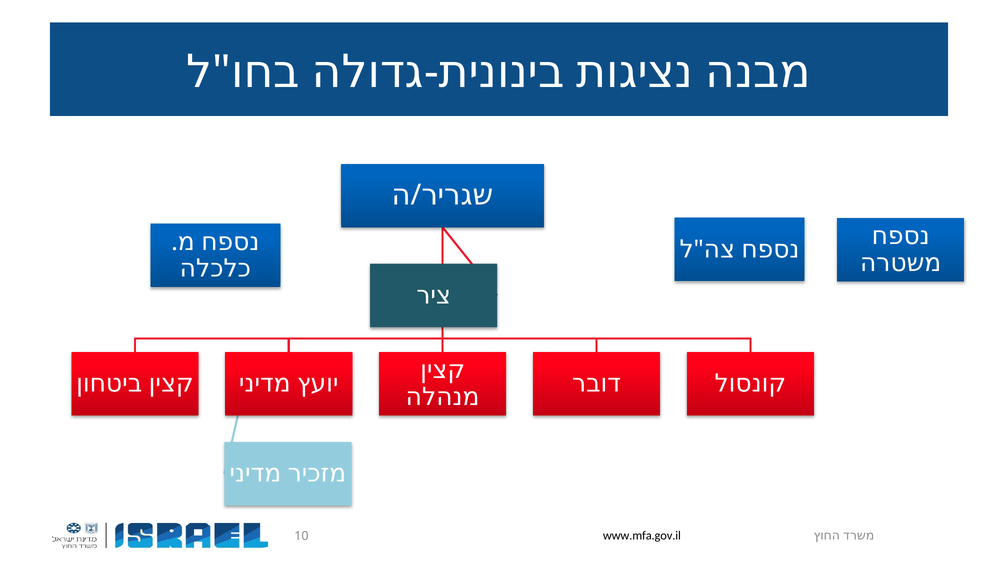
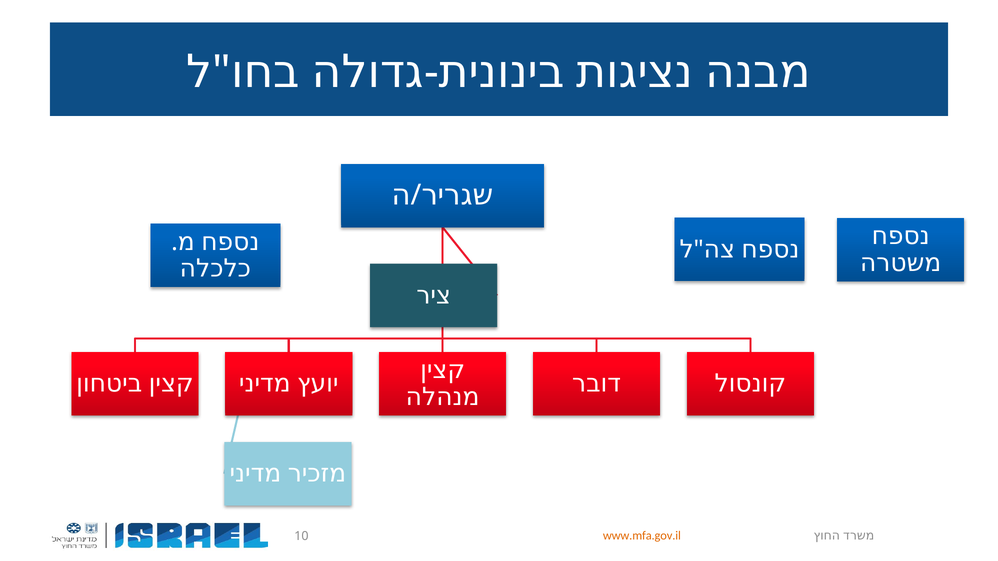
www.mfa.gov.il colour: black -> orange (642, 536)
